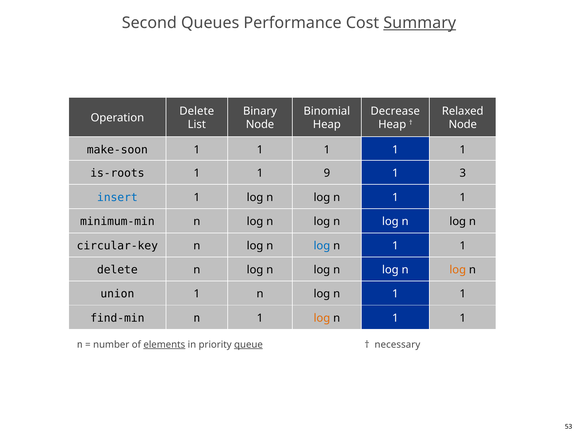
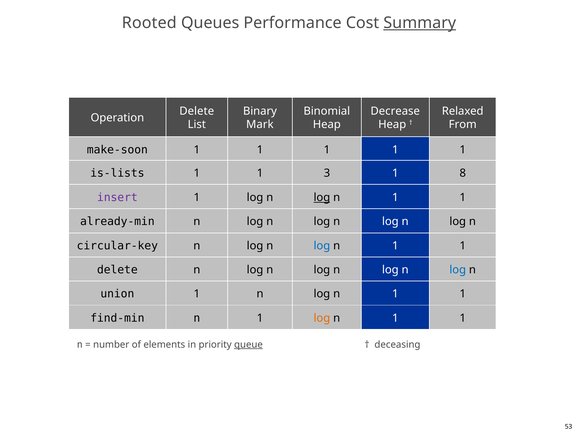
Second: Second -> Rooted (149, 23)
Node: Node -> Mark (260, 124)
Node: Node -> From (463, 124)
is-roots: is-roots -> is-lists (117, 173)
9: 9 -> 3 (327, 173)
3: 3 -> 8 (463, 173)
insert colour: blue -> purple (117, 197)
log underline: none -> present (322, 197)
minimum-min: minimum-min -> already-min (117, 221)
log colour: orange -> blue (458, 270)
elements underline: present -> none (164, 344)
necessary: necessary -> deceasing (397, 344)
